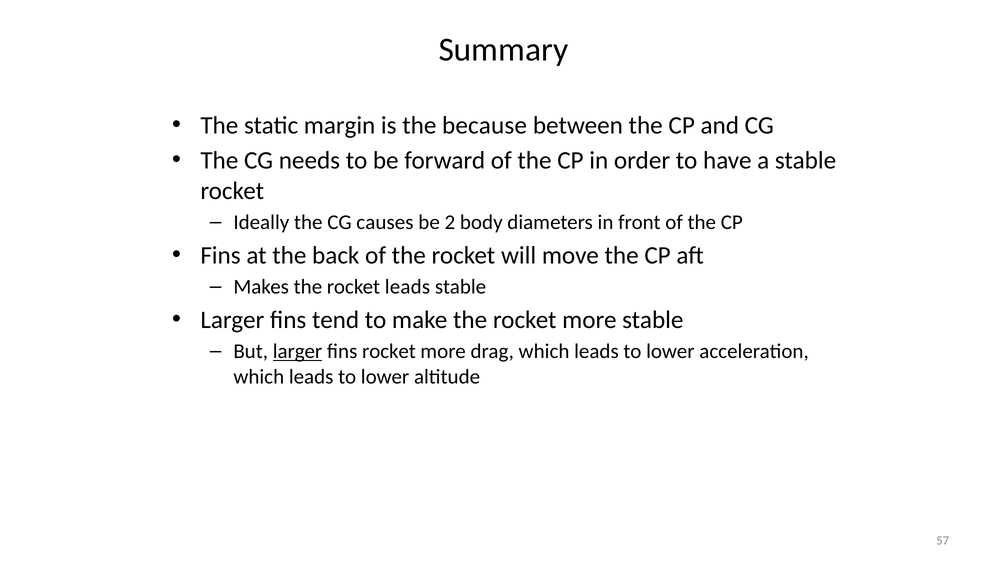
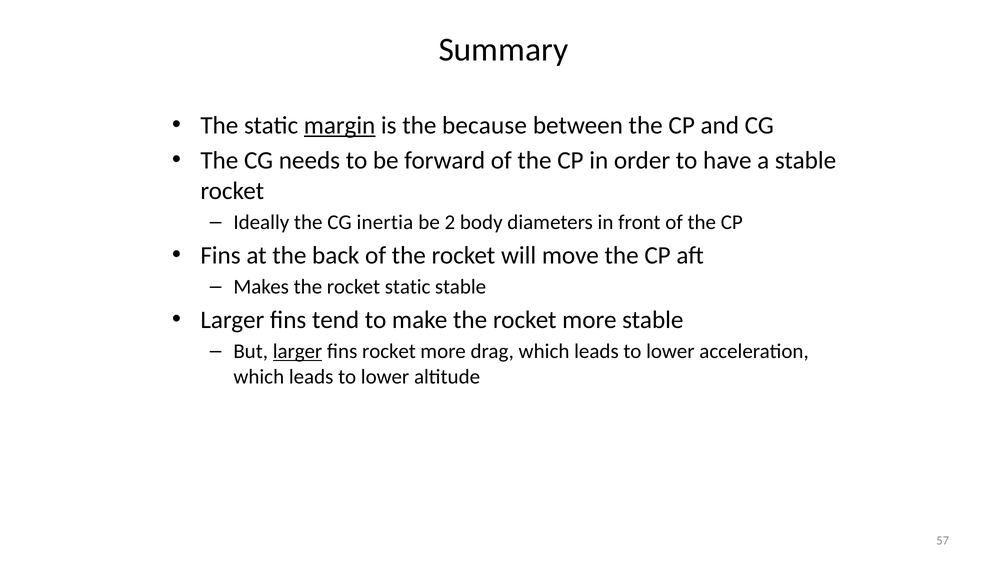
margin underline: none -> present (340, 125)
causes: causes -> inertia (385, 222)
rocket leads: leads -> static (408, 287)
